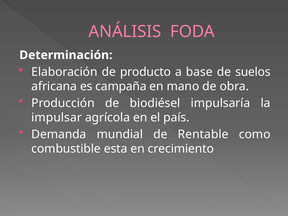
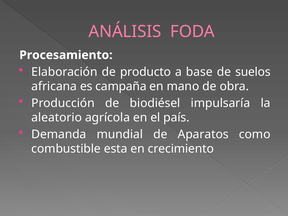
Determinación: Determinación -> Procesamiento (66, 55)
impulsar: impulsar -> aleatorio (57, 117)
Rentable: Rentable -> Aparatos (203, 134)
